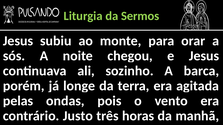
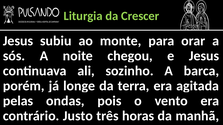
Sermos: Sermos -> Crescer (140, 16)
